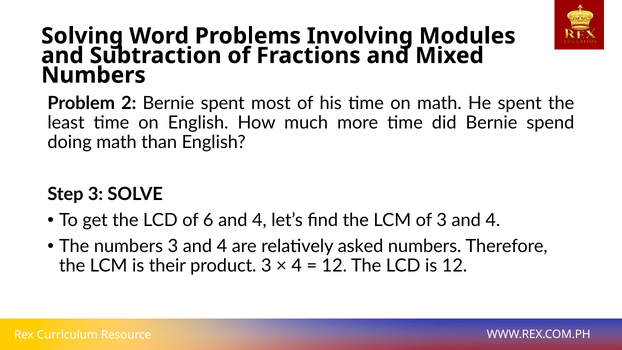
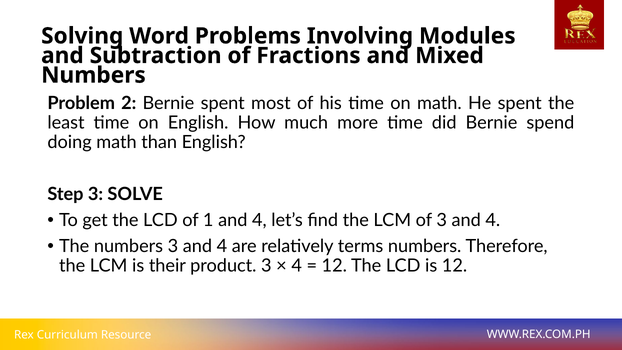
6: 6 -> 1 (208, 220)
asked: asked -> terms (361, 246)
